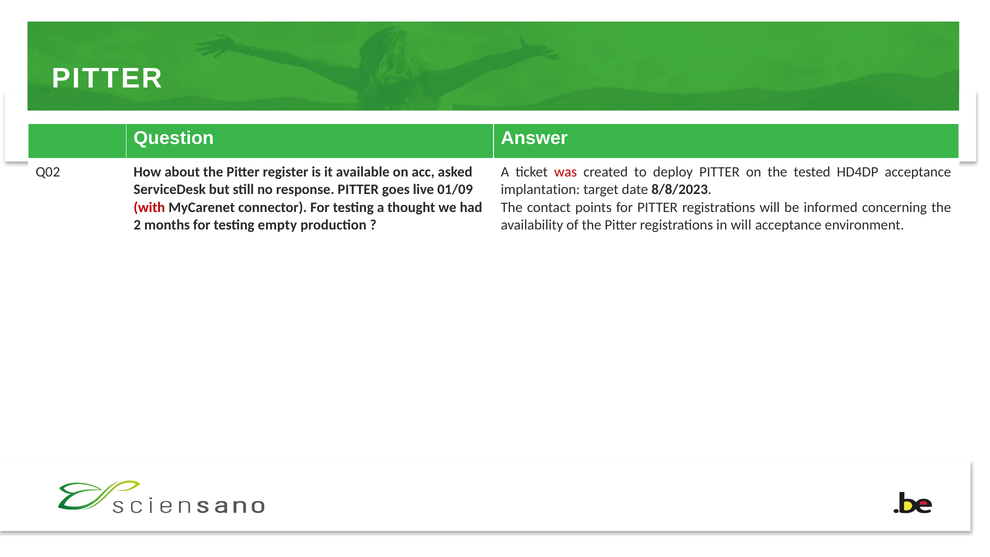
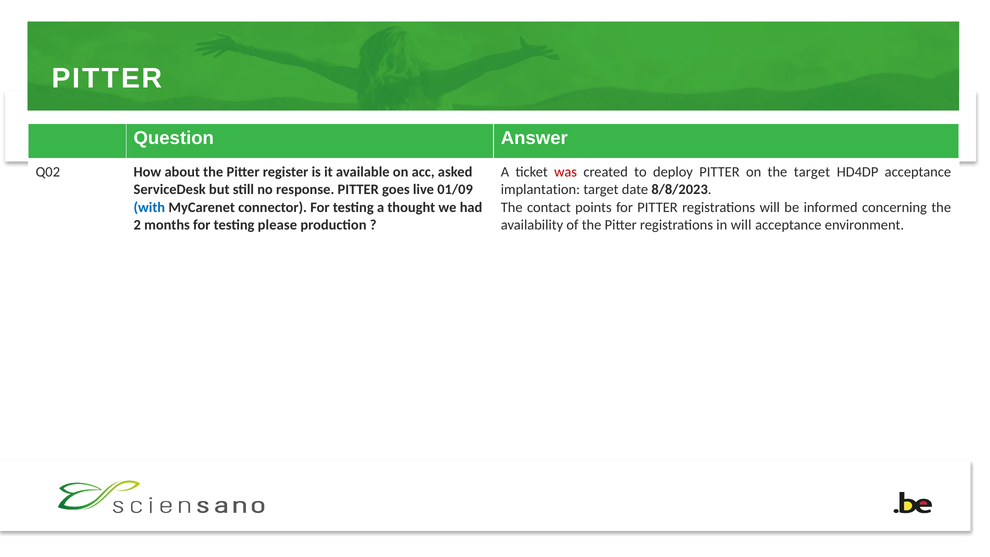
the tested: tested -> target (812, 172)
with colour: red -> blue (149, 207)
empty: empty -> please (277, 225)
